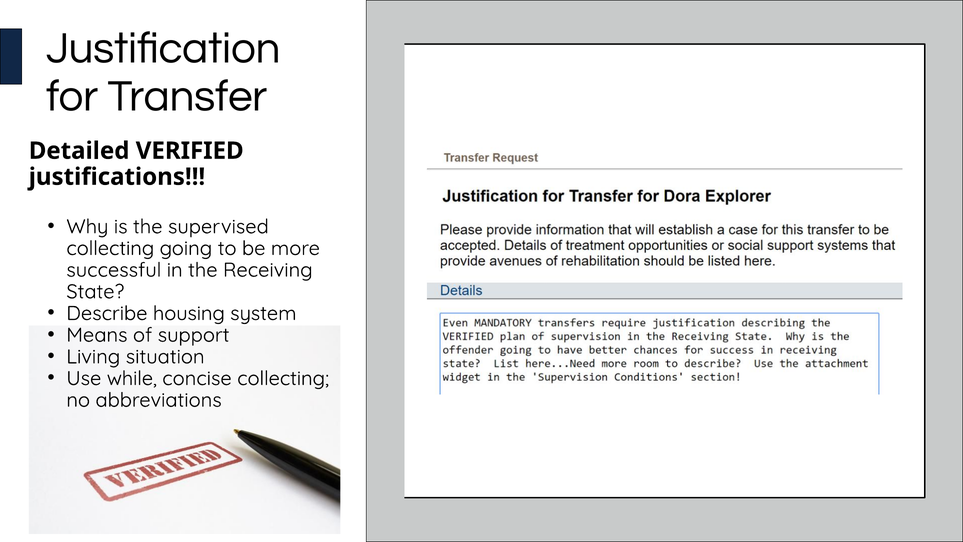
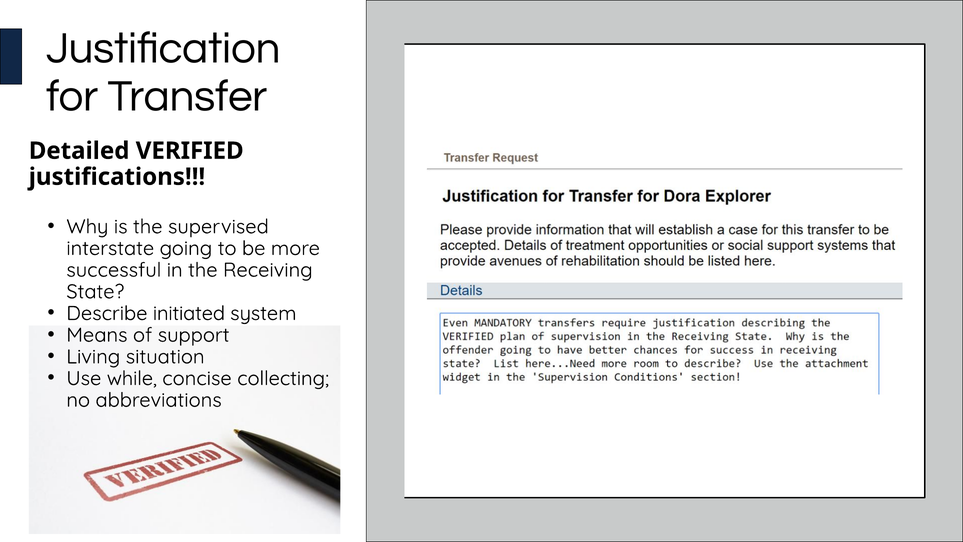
collecting: collecting -> interstate (110, 248)
housing: housing -> initiated (189, 313)
